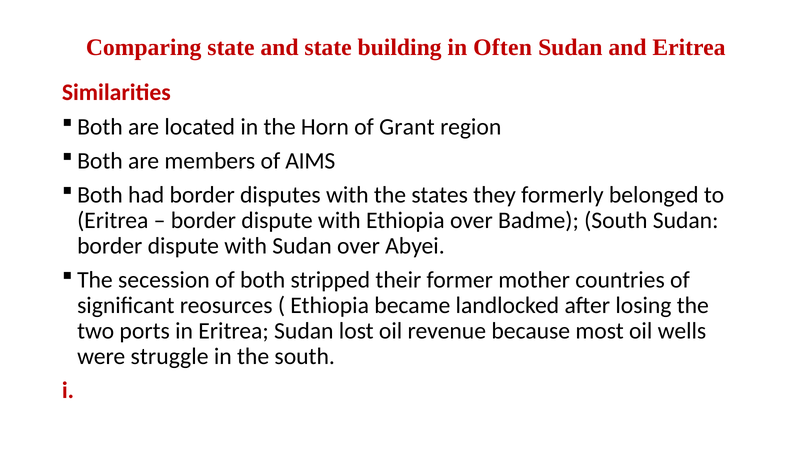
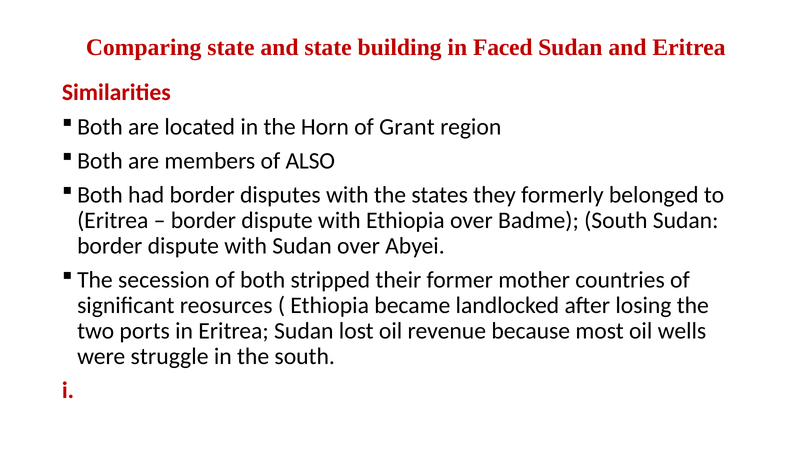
Often: Often -> Faced (503, 47)
AIMS: AIMS -> ALSO (310, 161)
